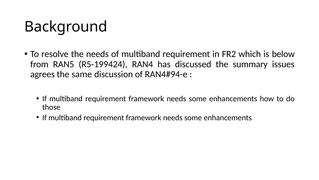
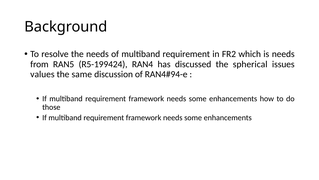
is below: below -> needs (283, 54)
summary: summary -> spherical (250, 64)
agrees: agrees -> values (42, 74)
